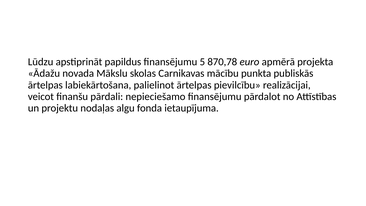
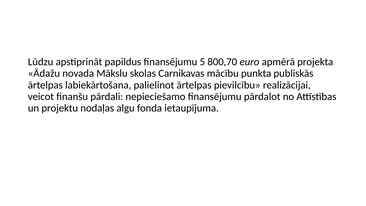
870,78: 870,78 -> 800,70 (222, 62)
